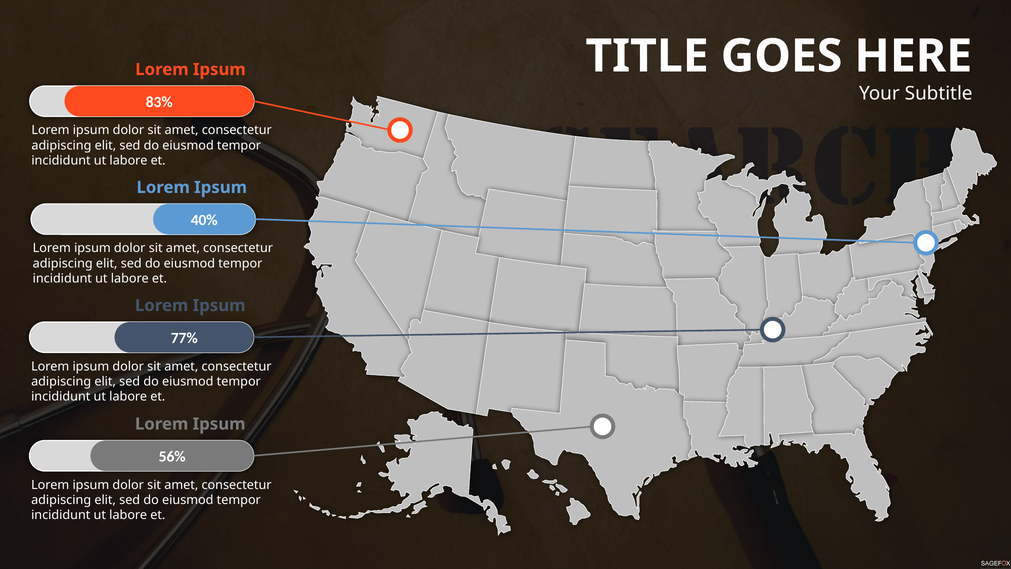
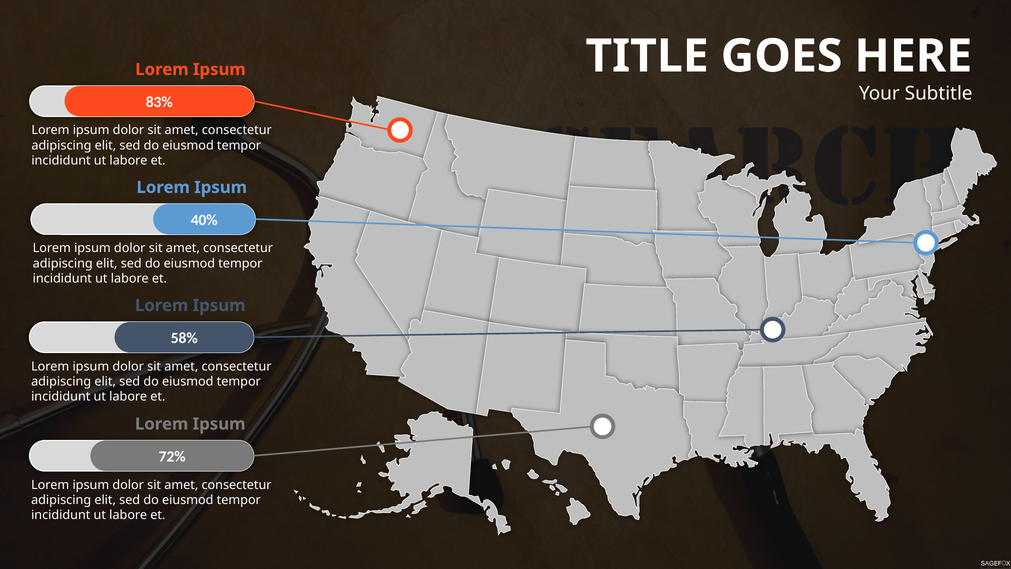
77%: 77% -> 58% (184, 338)
56%: 56% -> 72% (172, 457)
